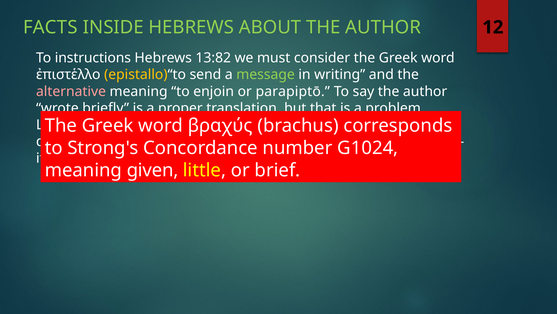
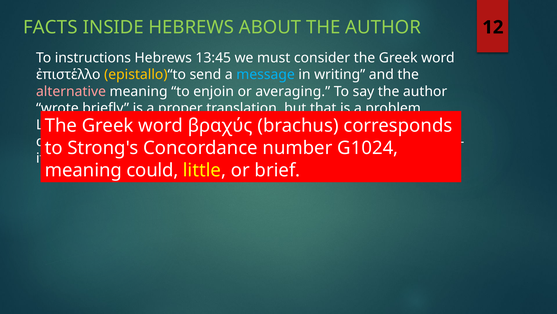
13:82: 13:82 -> 13:45 (213, 58)
message colour: light green -> light blue (266, 74)
parapiptō: parapiptō -> averaging (293, 91)
given: given -> could (153, 170)
